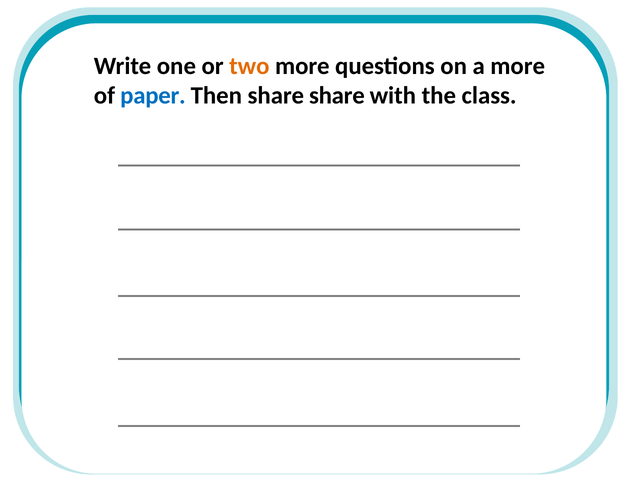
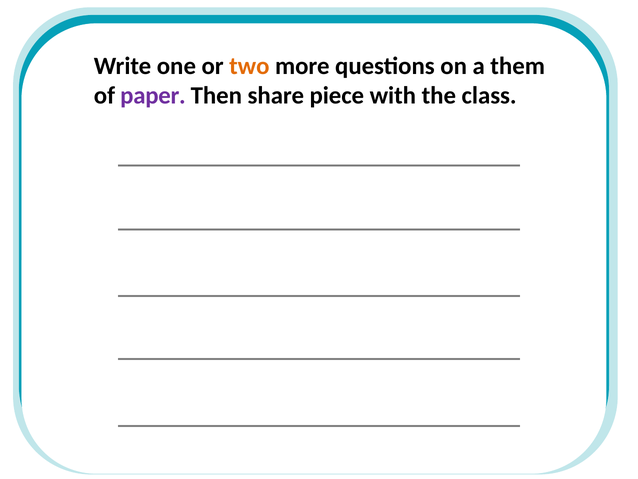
a more: more -> them (518, 66)
paper colour: blue -> purple (153, 96)
share share: share -> piece (337, 96)
